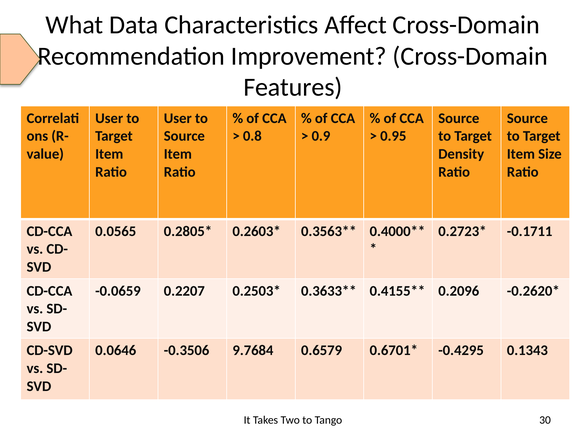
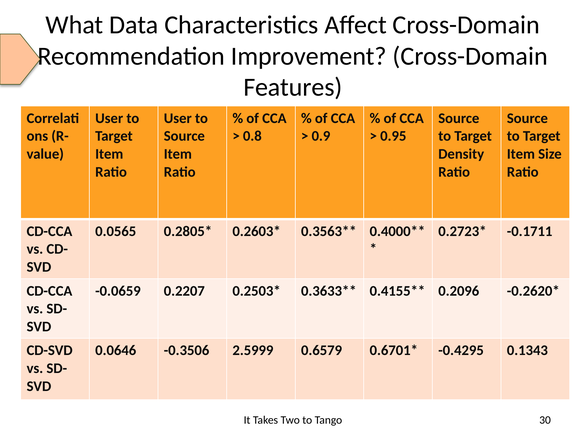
9.7684: 9.7684 -> 2.5999 (253, 350)
